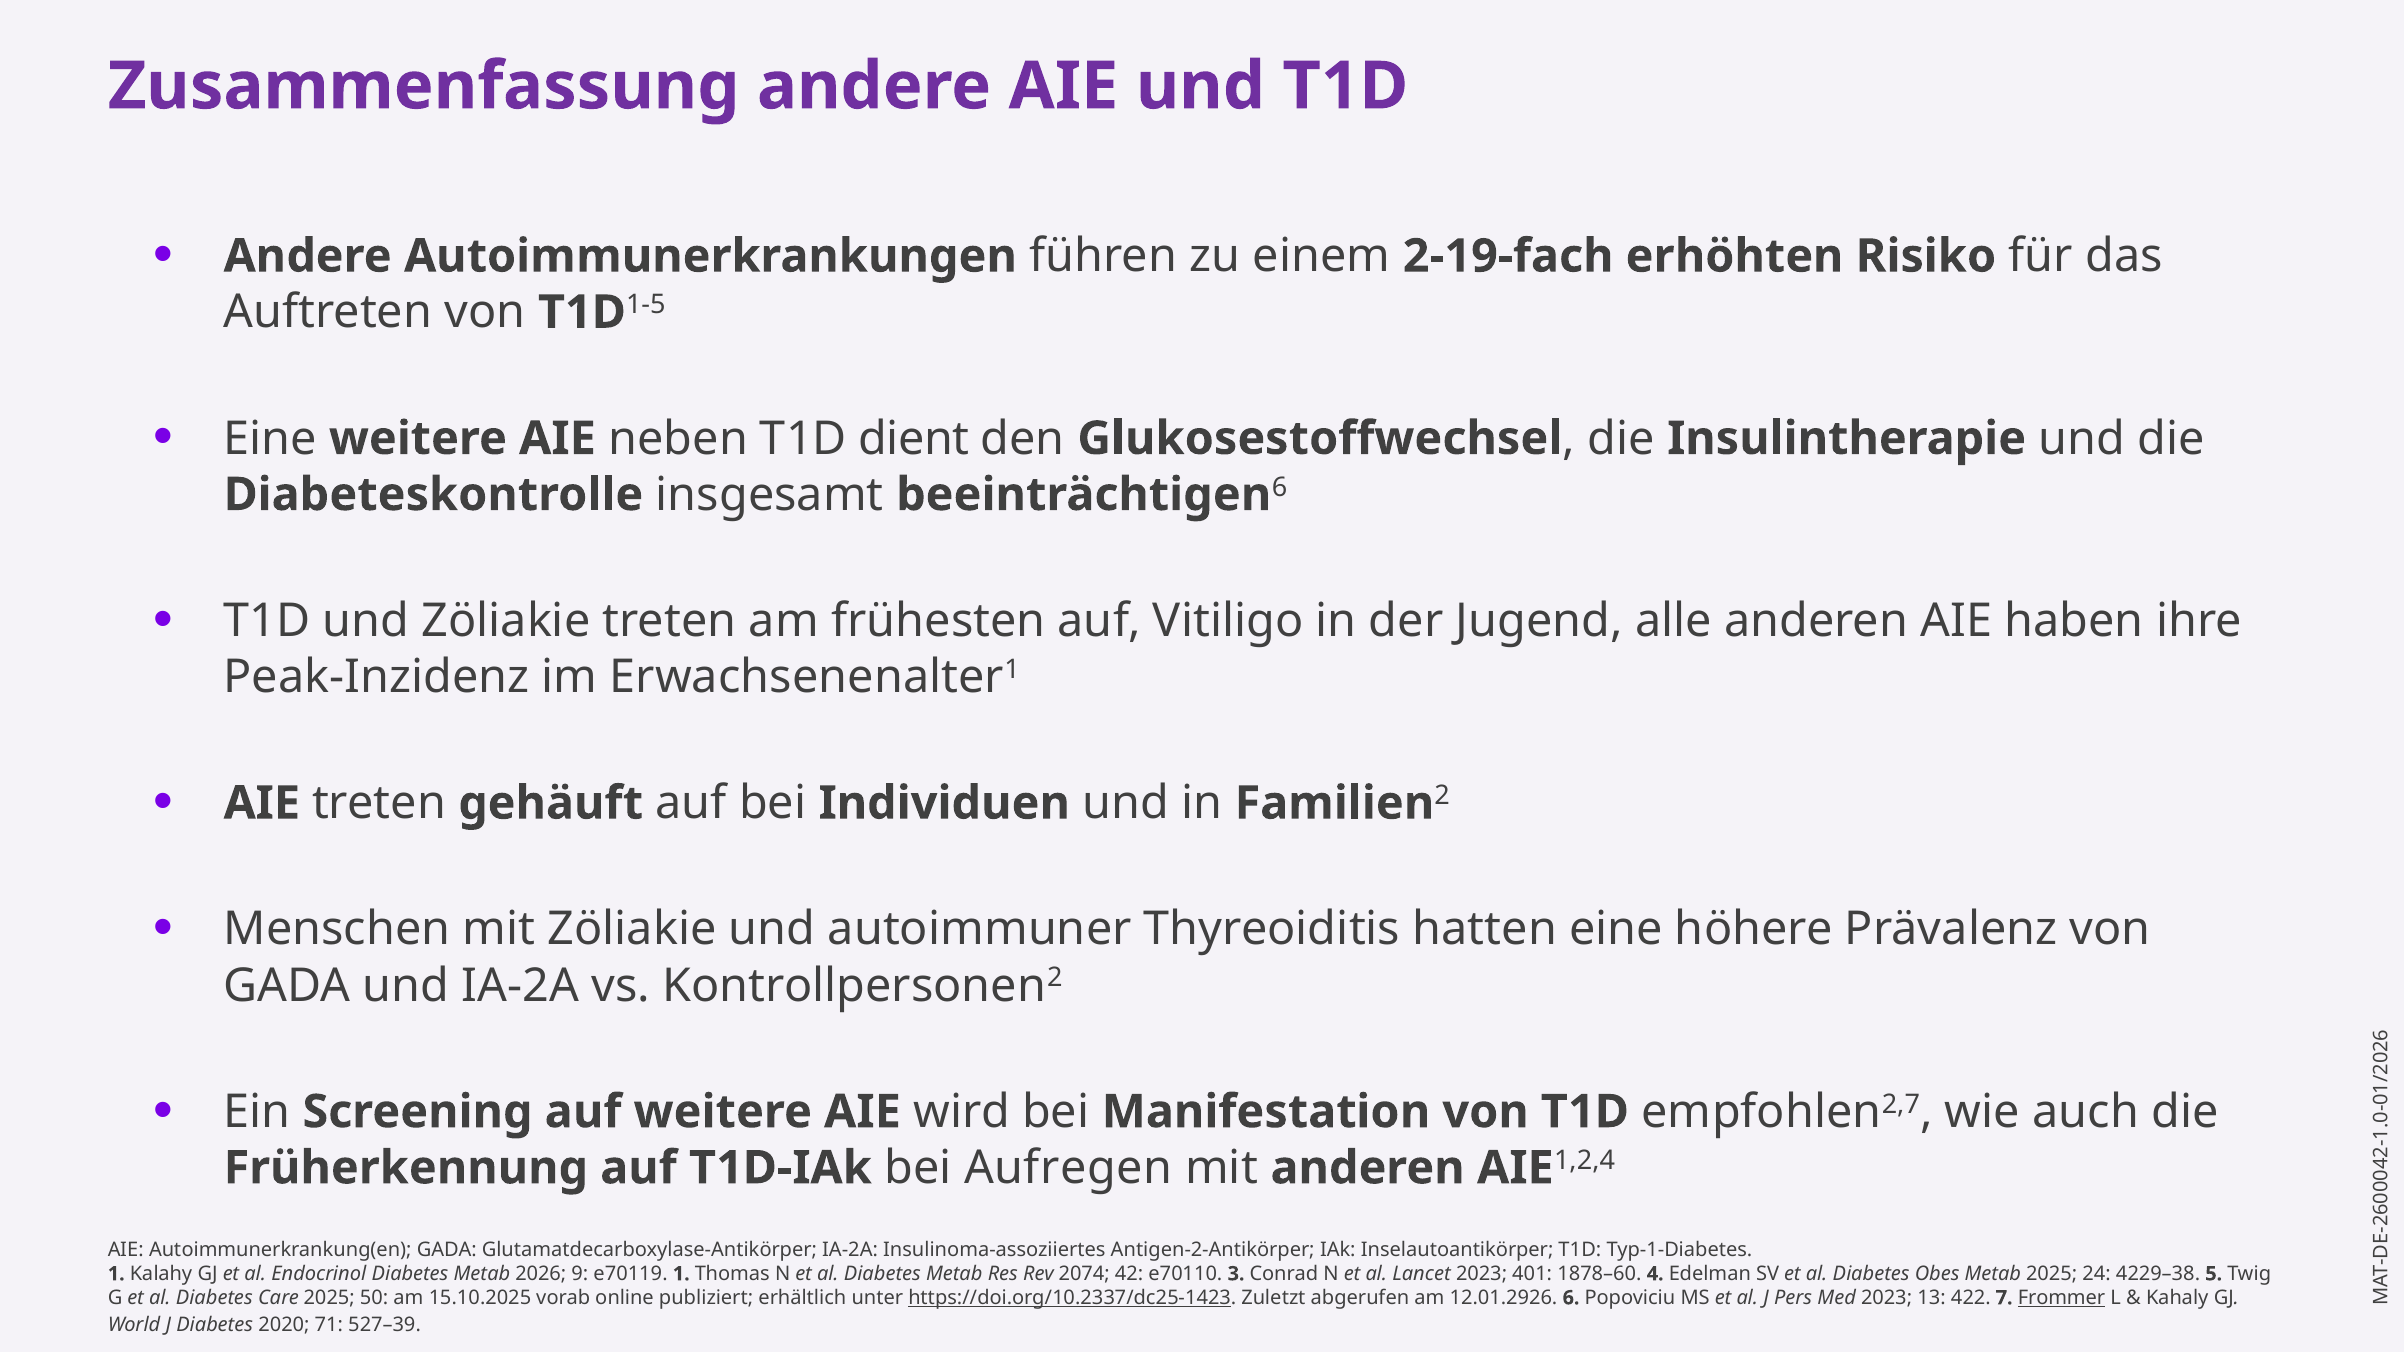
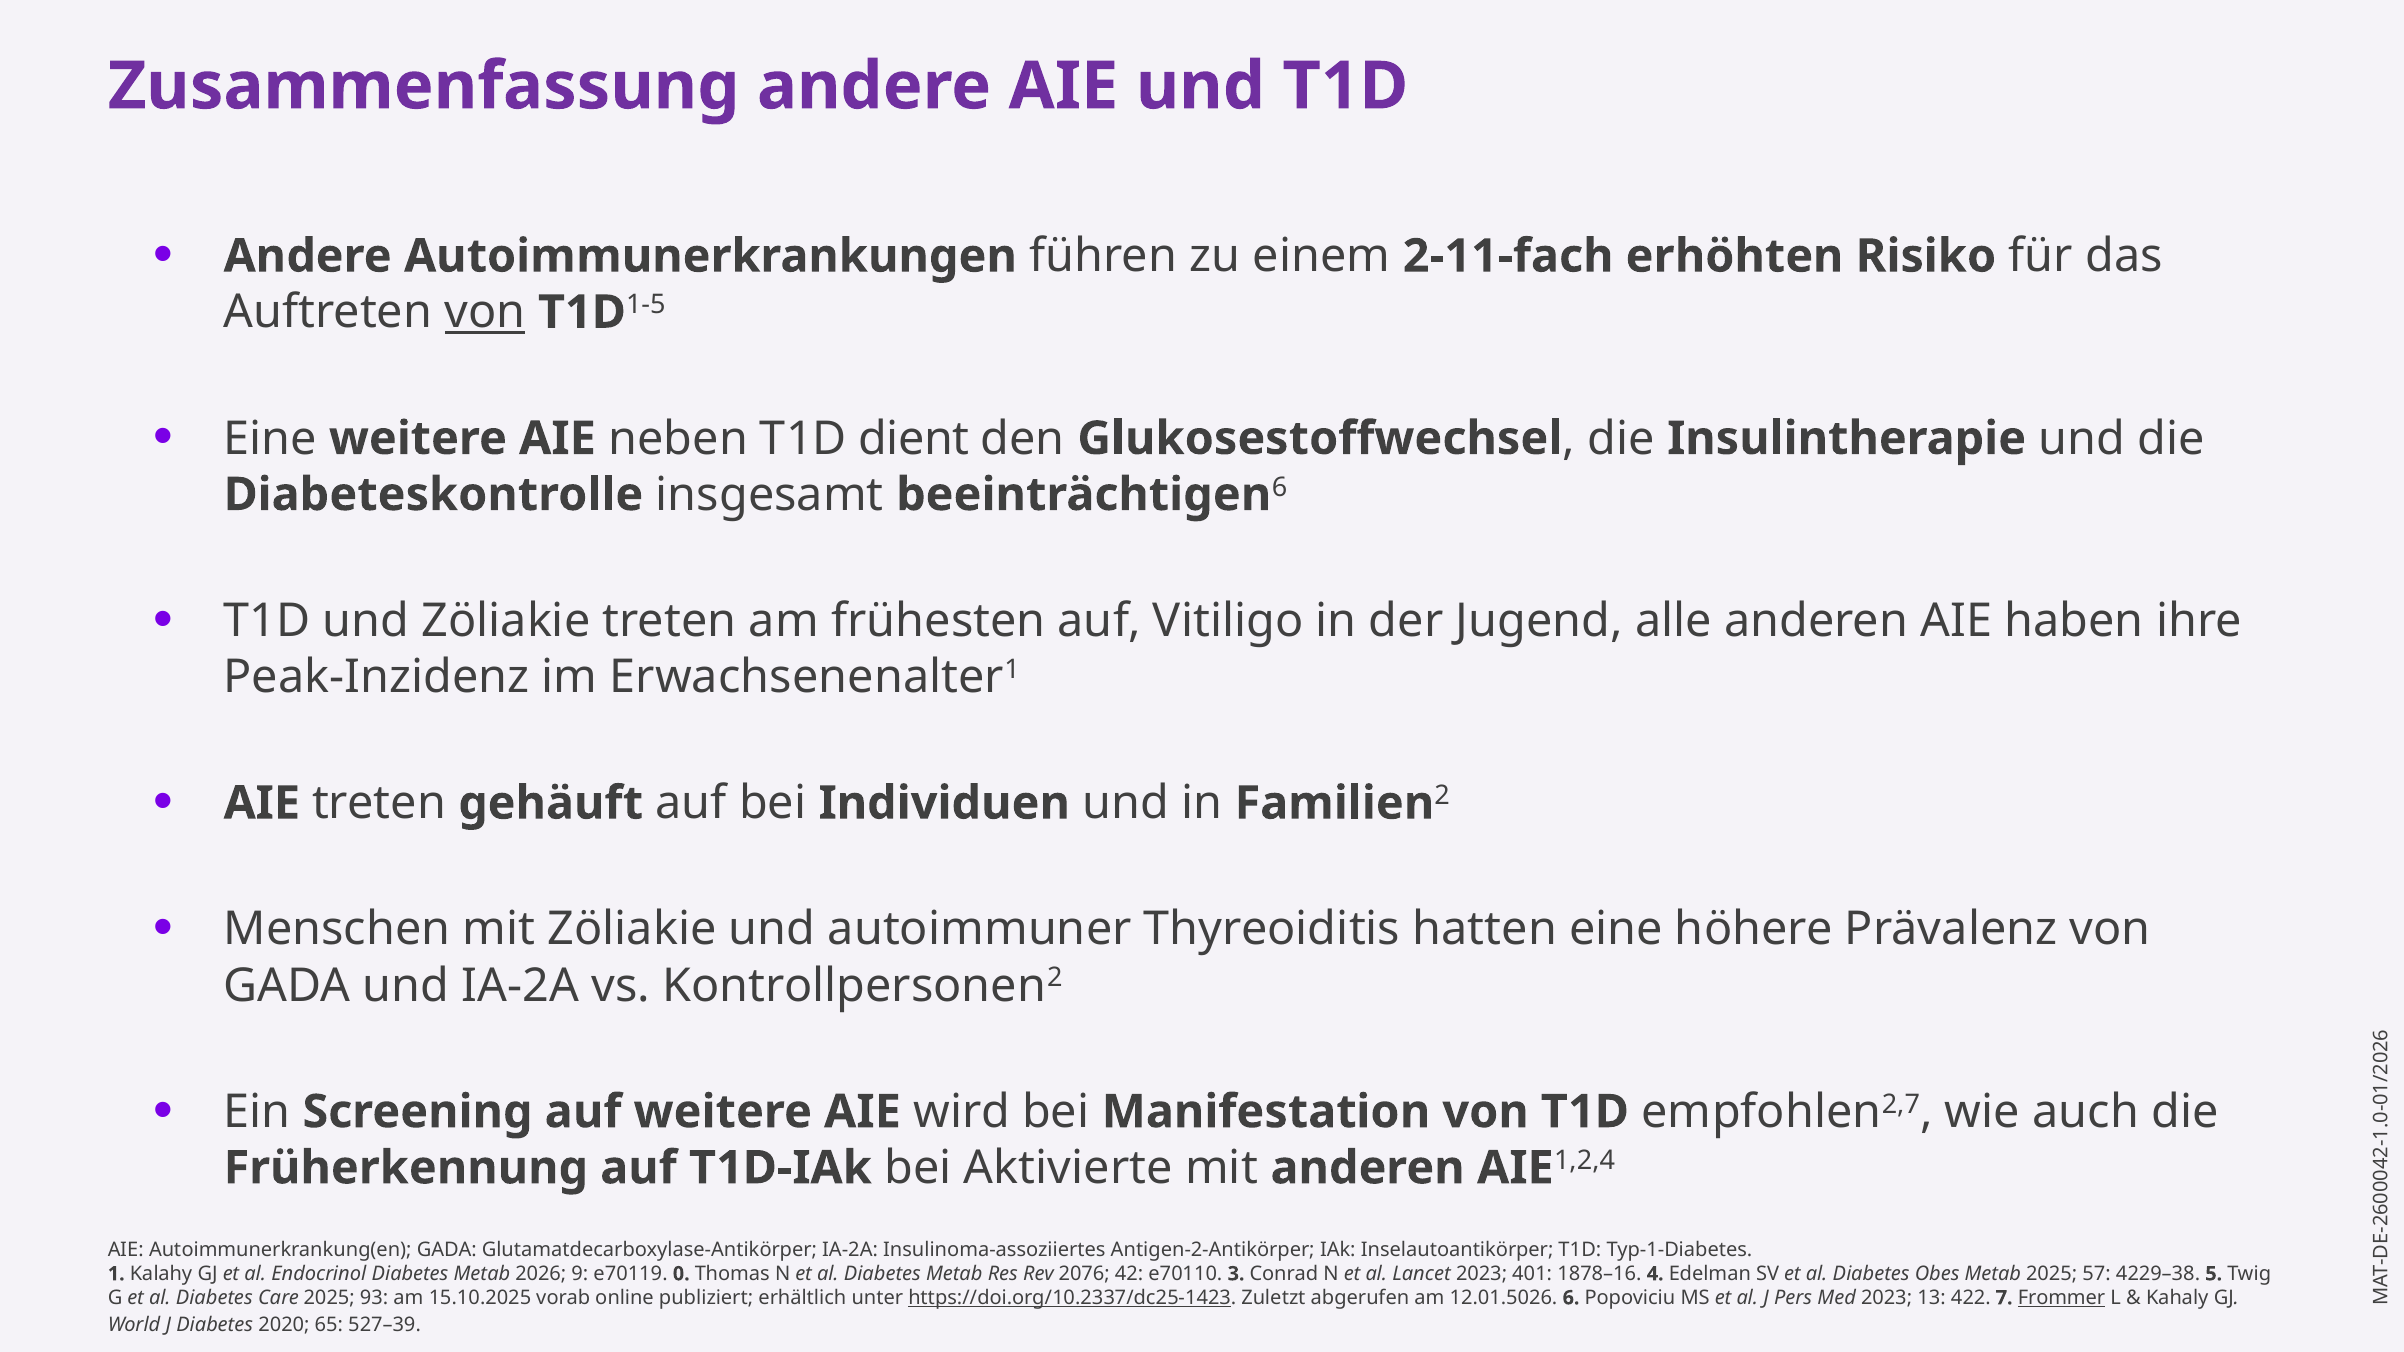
2-19-fach: 2-19-fach -> 2-11-fach (1508, 256)
von underline: none -> present (485, 312)
Aufregen: Aufregen -> Aktivierte (1068, 1168)
e70119 1: 1 -> 0 (681, 1274)
2074: 2074 -> 2076 (1084, 1274)
1878–60: 1878–60 -> 1878–16 (1599, 1274)
24: 24 -> 57 (2097, 1274)
50: 50 -> 93 (374, 1298)
12.01.2926: 12.01.2926 -> 12.01.5026 (1504, 1298)
71: 71 -> 65 (329, 1325)
